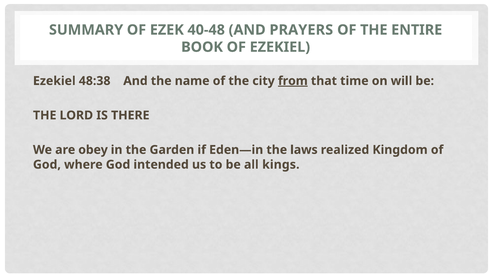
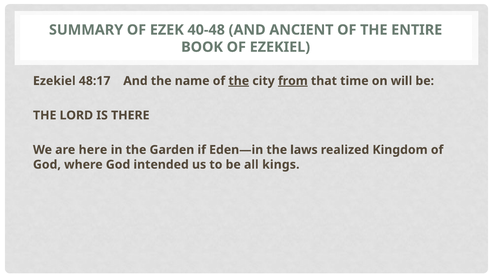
PRAYERS: PRAYERS -> ANCIENT (301, 30)
48:38: 48:38 -> 48:17 (95, 81)
the underline: none -> present (239, 81)
obey: obey -> here (93, 150)
